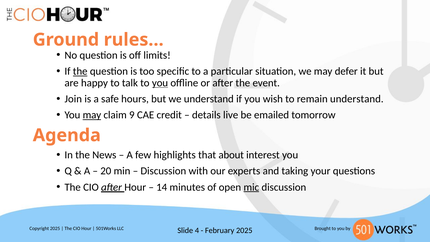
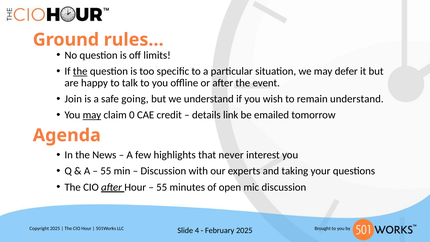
you underline: present -> none (160, 83)
hours: hours -> going (135, 99)
9: 9 -> 0 (132, 115)
live: live -> link (231, 115)
about: about -> never (231, 155)
20: 20 -> 55 (106, 171)
14: 14 -> 55 (162, 187)
mic underline: present -> none (251, 187)
